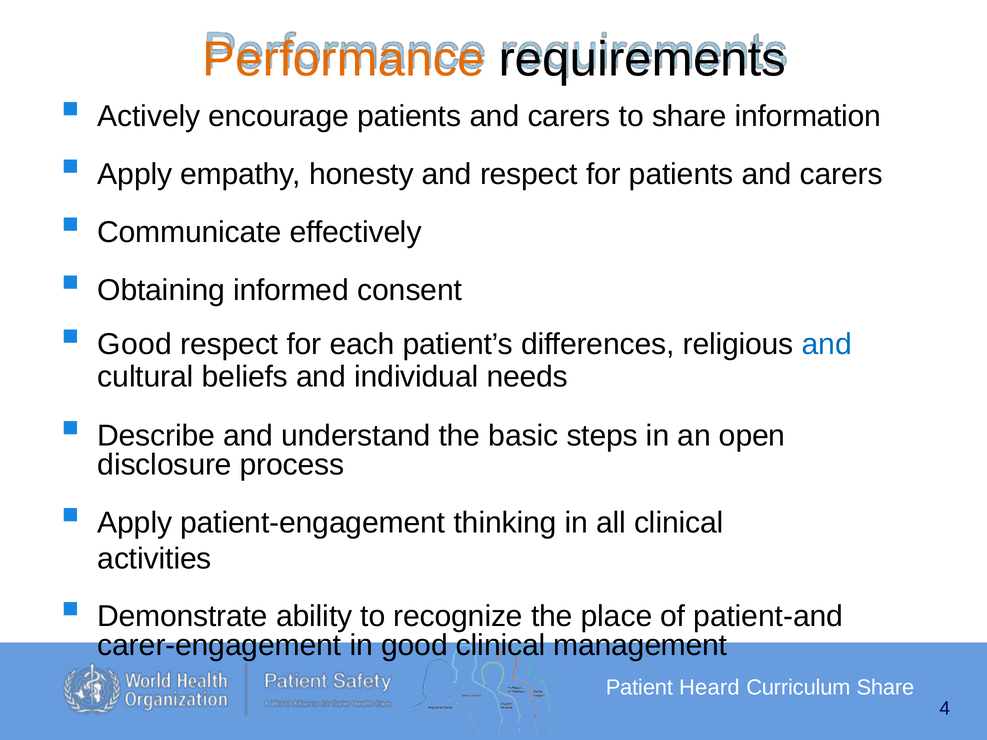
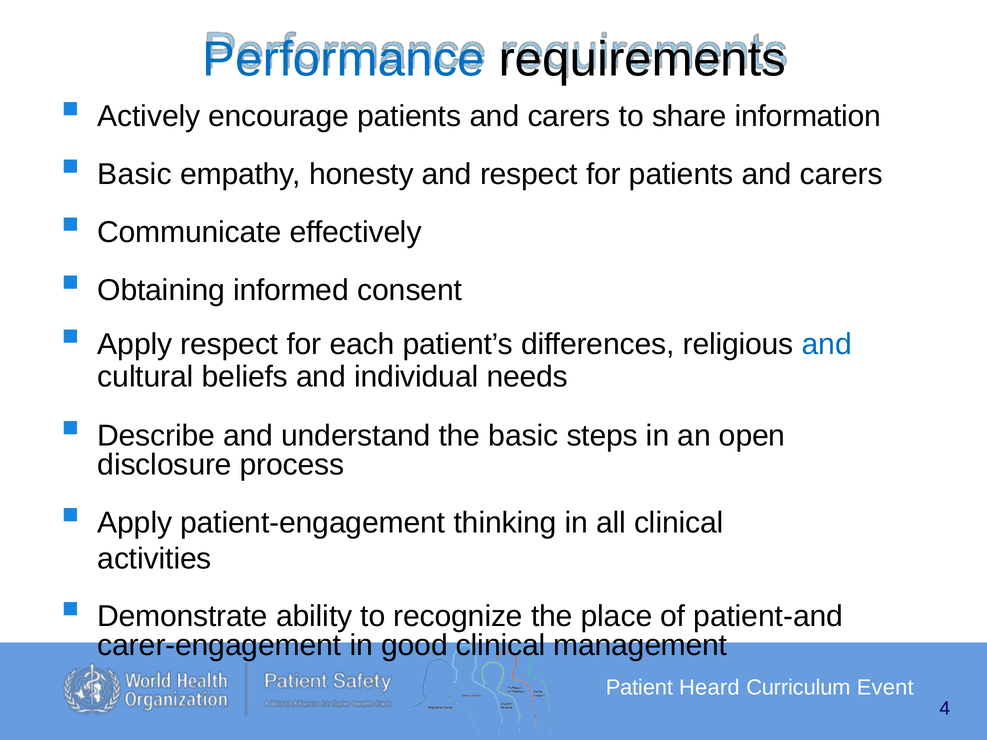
Performance colour: orange -> blue (344, 59)
Apply: Apply -> Basic (135, 174)
Good: Good -> Apply (135, 344)
Curriculum Share: Share -> Event (885, 688)
